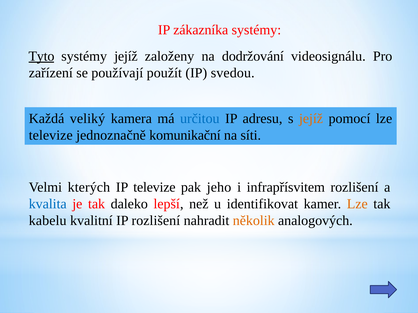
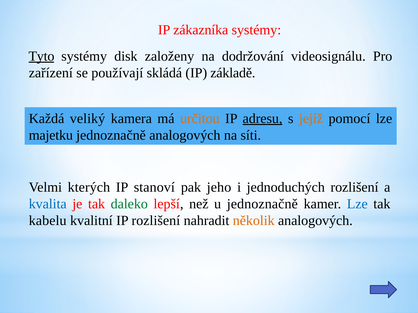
systémy jejíž: jejíž -> disk (126, 56)
použít: použít -> skládá (164, 73)
svedou: svedou -> základě (233, 73)
určitou colour: blue -> orange (200, 119)
adresu underline: none -> present (263, 119)
televize: televize -> majetku (51, 135)
jednoznačně komunikační: komunikační -> analogových (185, 135)
IP televize: televize -> stanoví (154, 188)
infrapřísvitem: infrapřísvitem -> jednoduchých (286, 188)
daleko colour: black -> green (129, 204)
u identifikovat: identifikovat -> jednoznačně (262, 204)
Lze colour: orange -> blue (357, 204)
